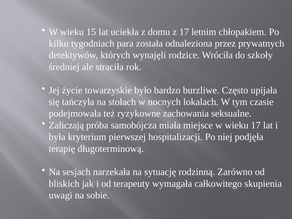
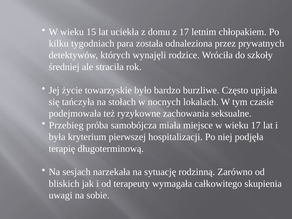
Zaliczają: Zaliczają -> Przebieg (66, 125)
